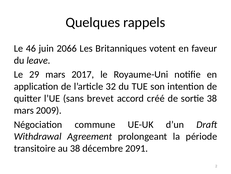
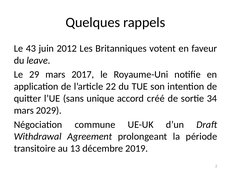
46: 46 -> 43 (31, 48)
2066: 2066 -> 2012 (67, 48)
32: 32 -> 22 (111, 86)
brevet: brevet -> unique (100, 98)
sortie 38: 38 -> 34 (212, 98)
2009: 2009 -> 2029 (49, 110)
au 38: 38 -> 13 (75, 148)
2091: 2091 -> 2019 (137, 148)
